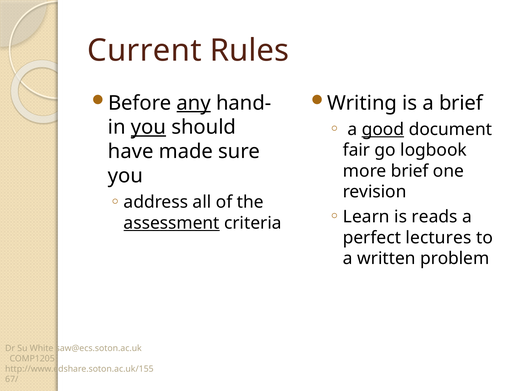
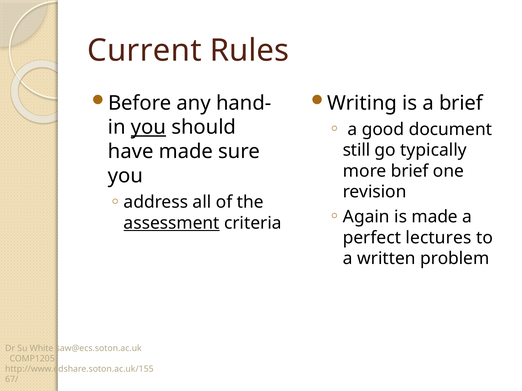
any underline: present -> none (194, 103)
good underline: present -> none (383, 130)
fair: fair -> still (357, 150)
logbook: logbook -> typically (434, 150)
Learn: Learn -> Again (366, 217)
is reads: reads -> made (435, 217)
